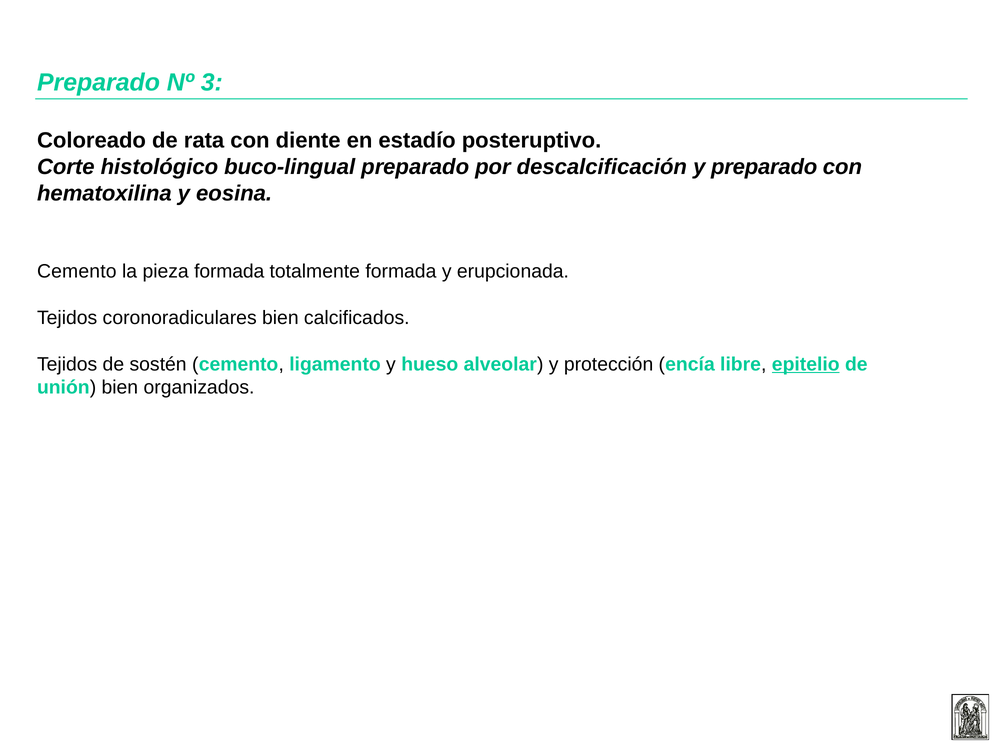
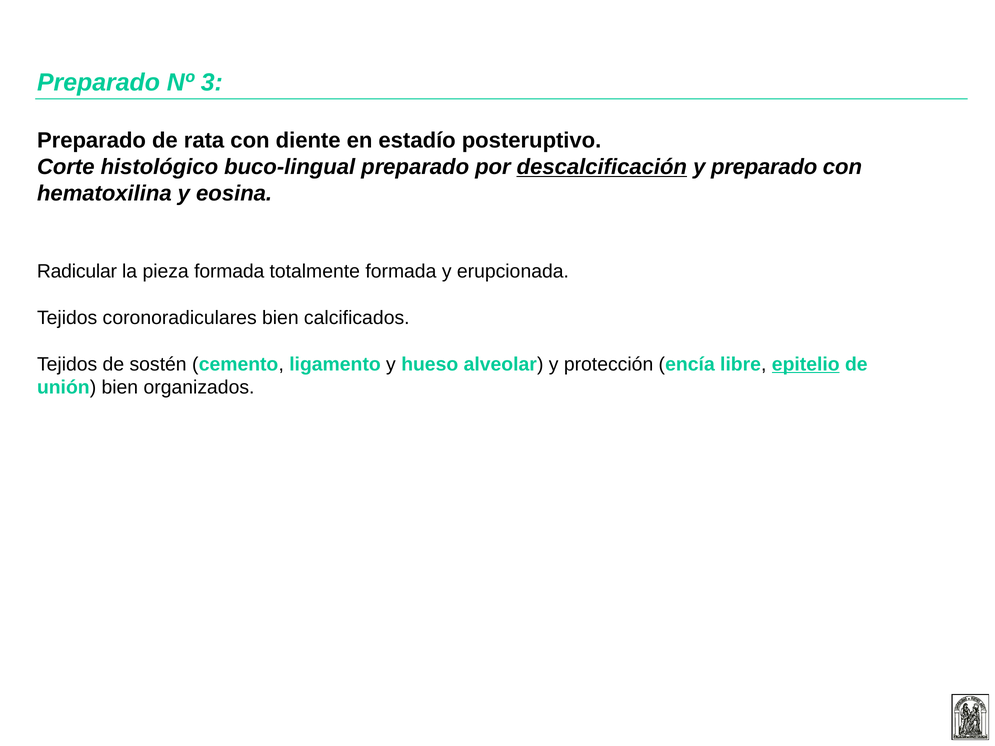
Coloreado: Coloreado -> Preparado (92, 141)
descalcificación underline: none -> present (602, 167)
Cemento: Cemento -> Radicular (77, 271)
